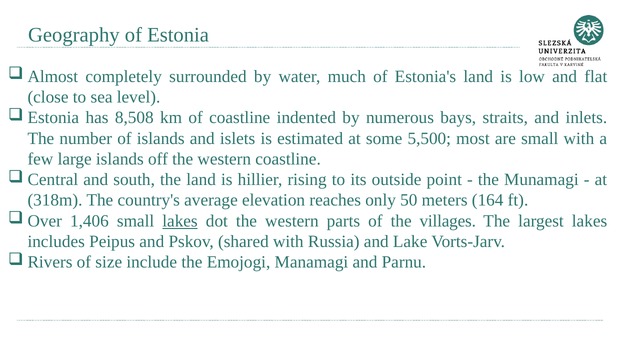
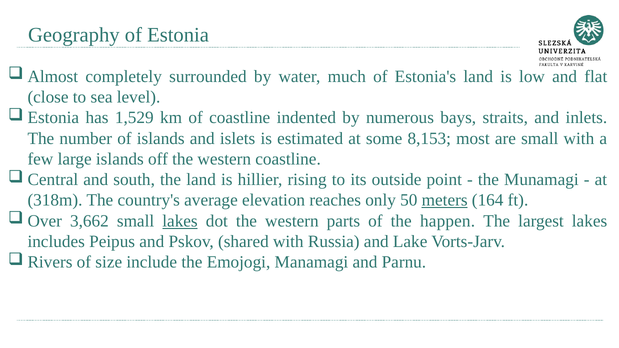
8,508: 8,508 -> 1,529 (134, 118)
5,500: 5,500 -> 8,153 (429, 138)
meters underline: none -> present (445, 200)
1,406: 1,406 -> 3,662 (89, 221)
villages: villages -> happen (448, 221)
